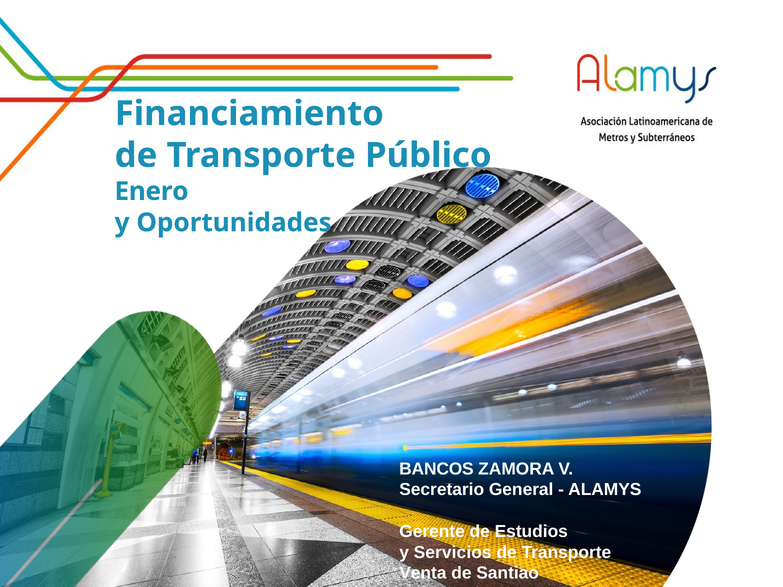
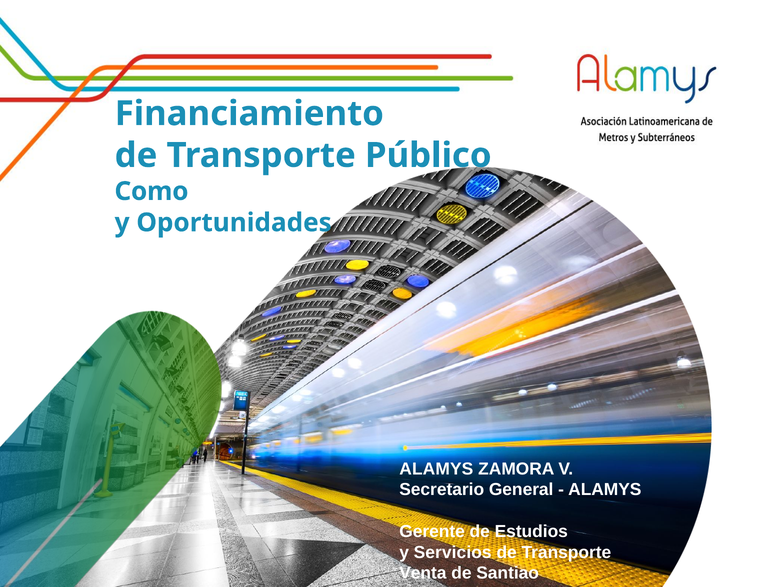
Enero: Enero -> Como (151, 191)
BANCOS: BANCOS -> ALAMYS (436, 469)
